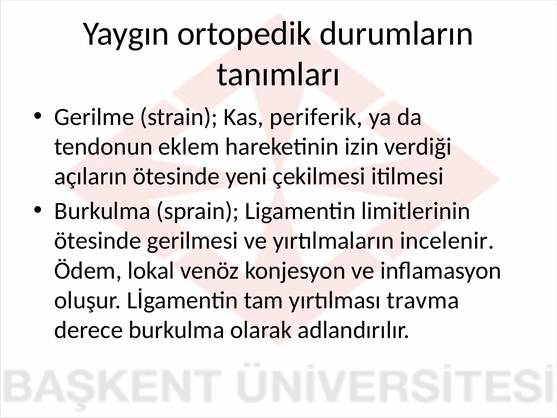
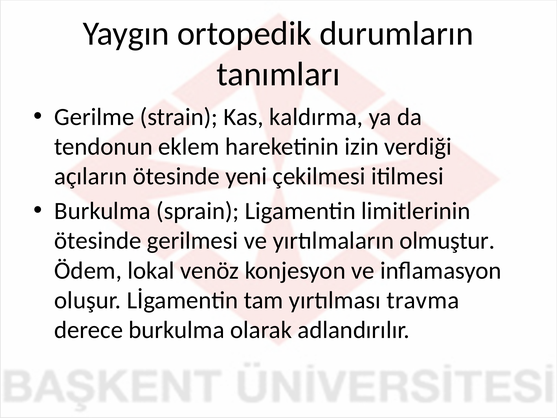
periferik: periferik -> kaldırma (316, 117)
incelenir: incelenir -> olmuştur (447, 241)
